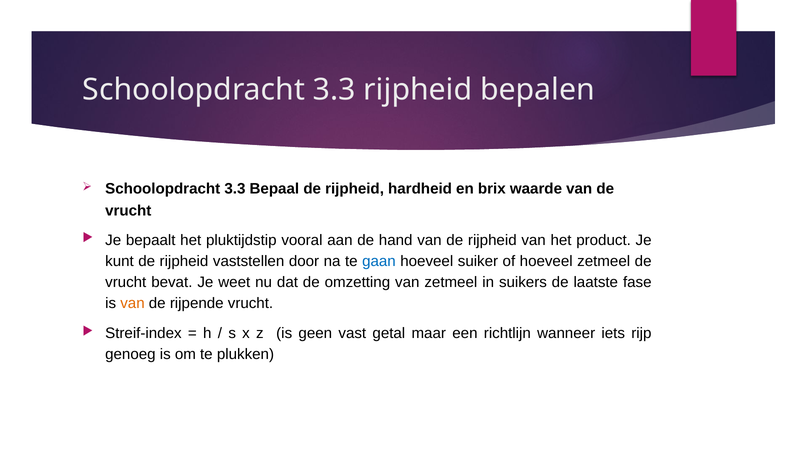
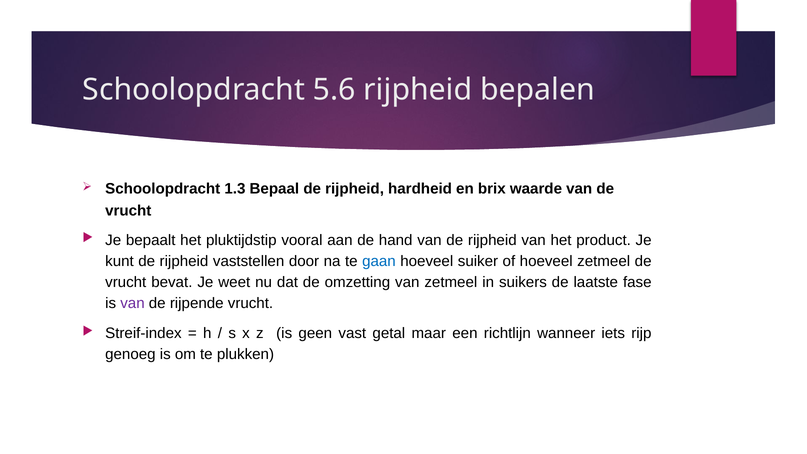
3.3: 3.3 -> 5.6 (334, 90)
3.3: 3.3 -> 1.3 (235, 189)
van colour: orange -> purple (132, 303)
